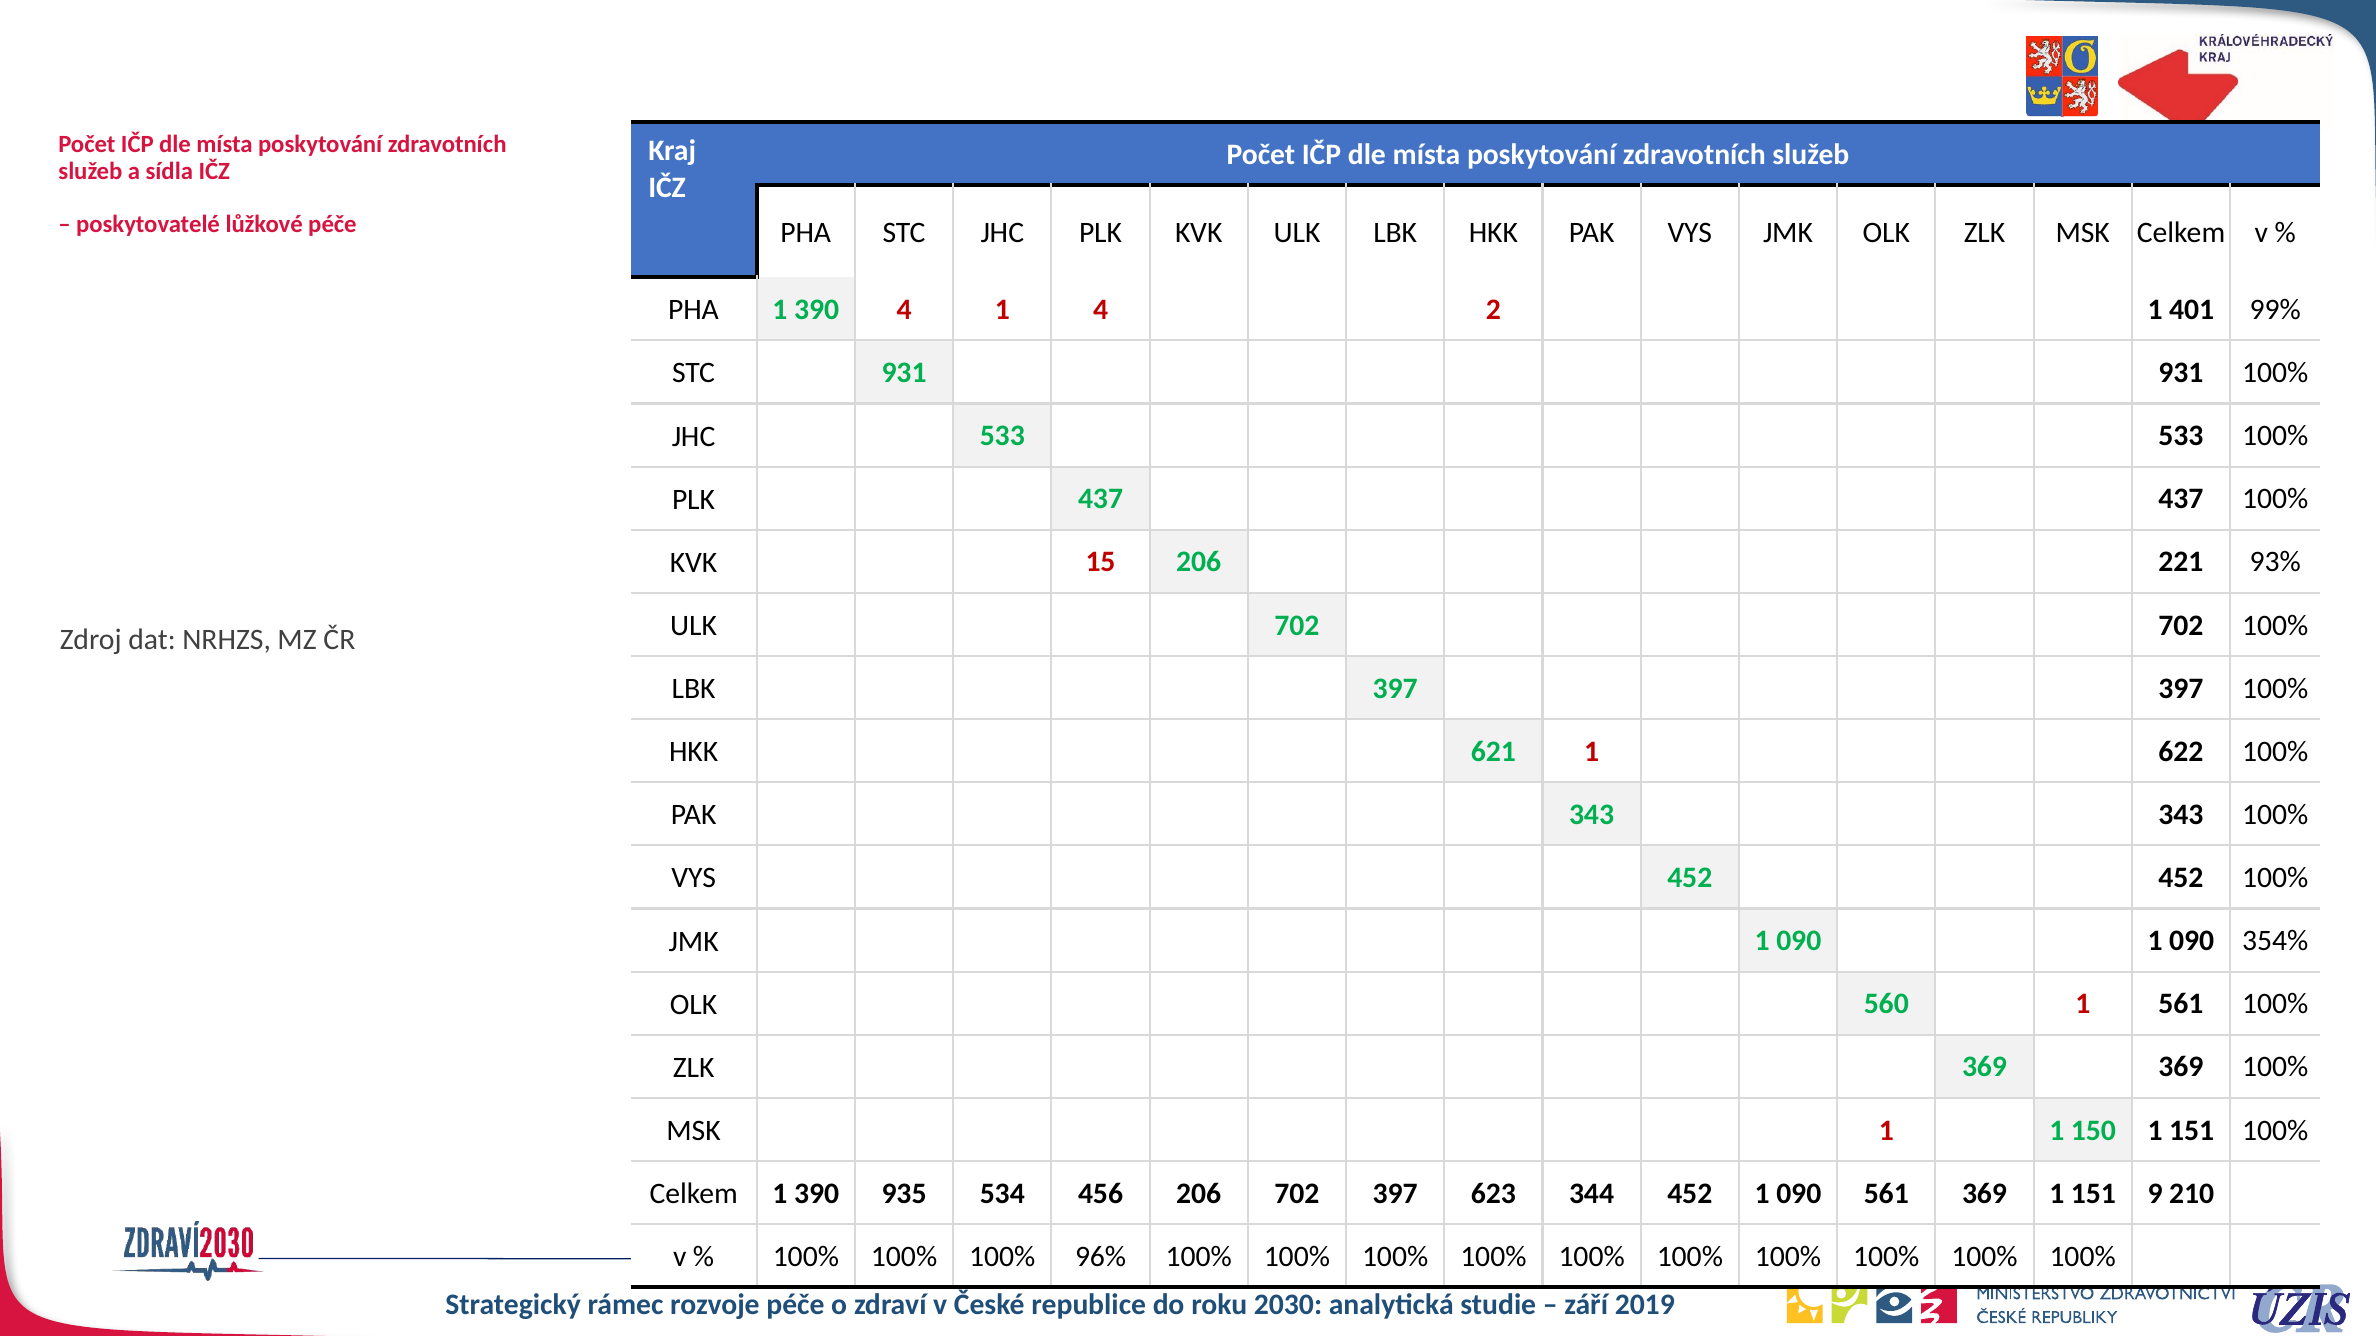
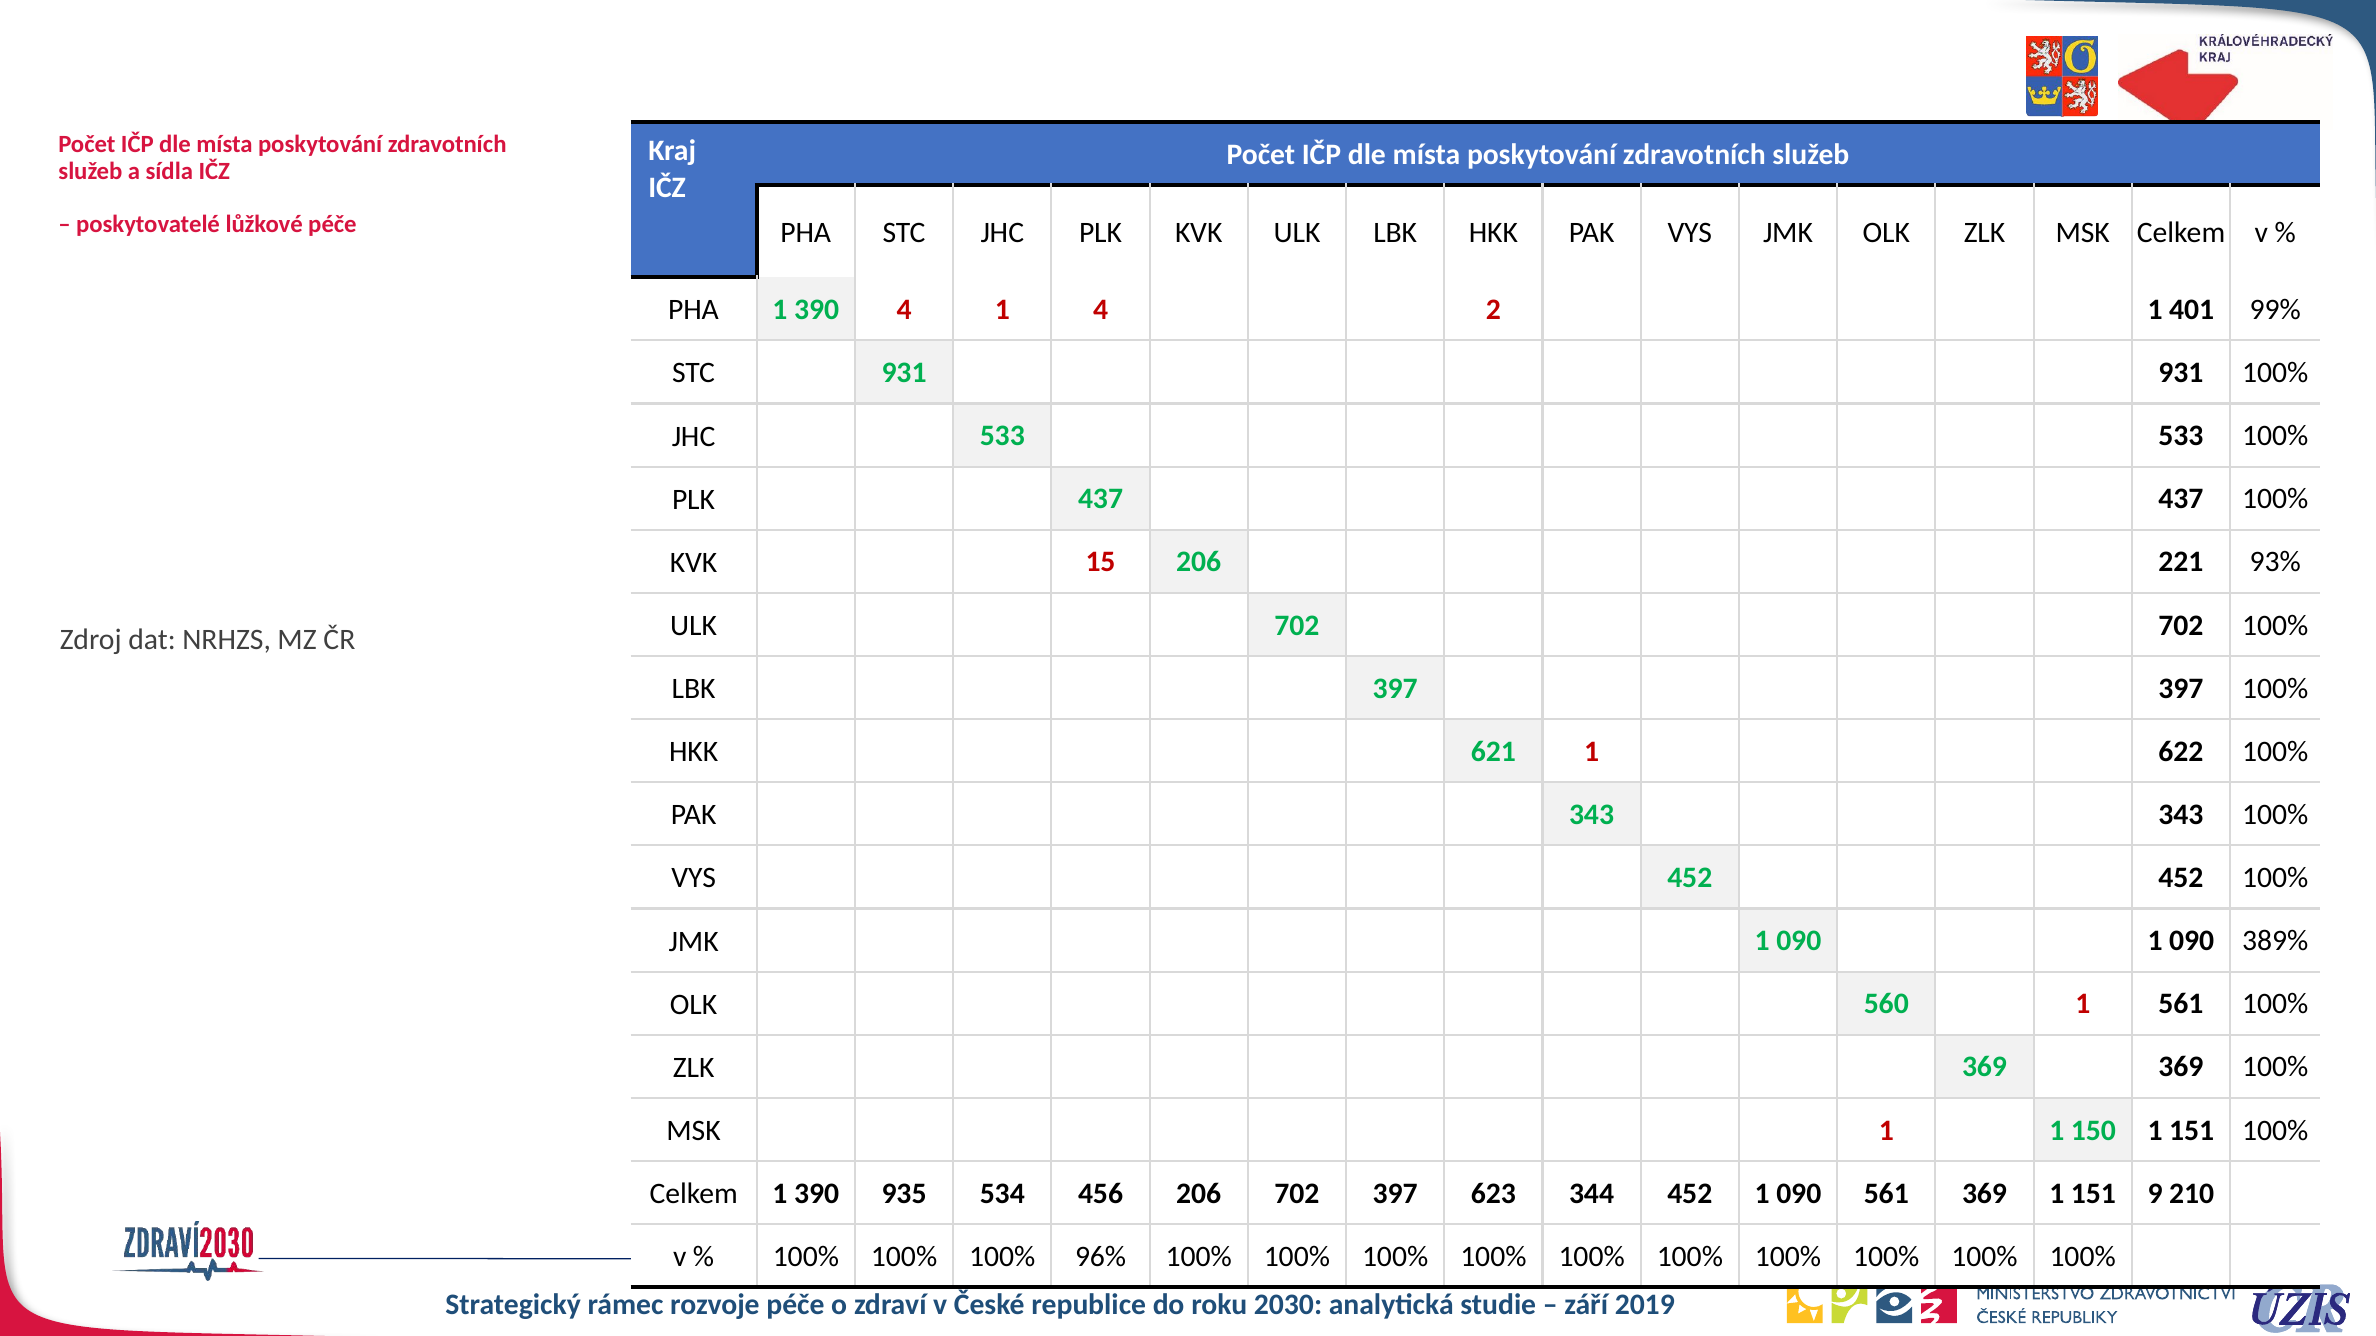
354%: 354% -> 389% (2275, 941)
